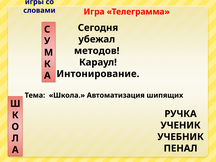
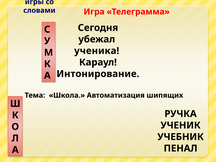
методов: методов -> ученика (97, 51)
